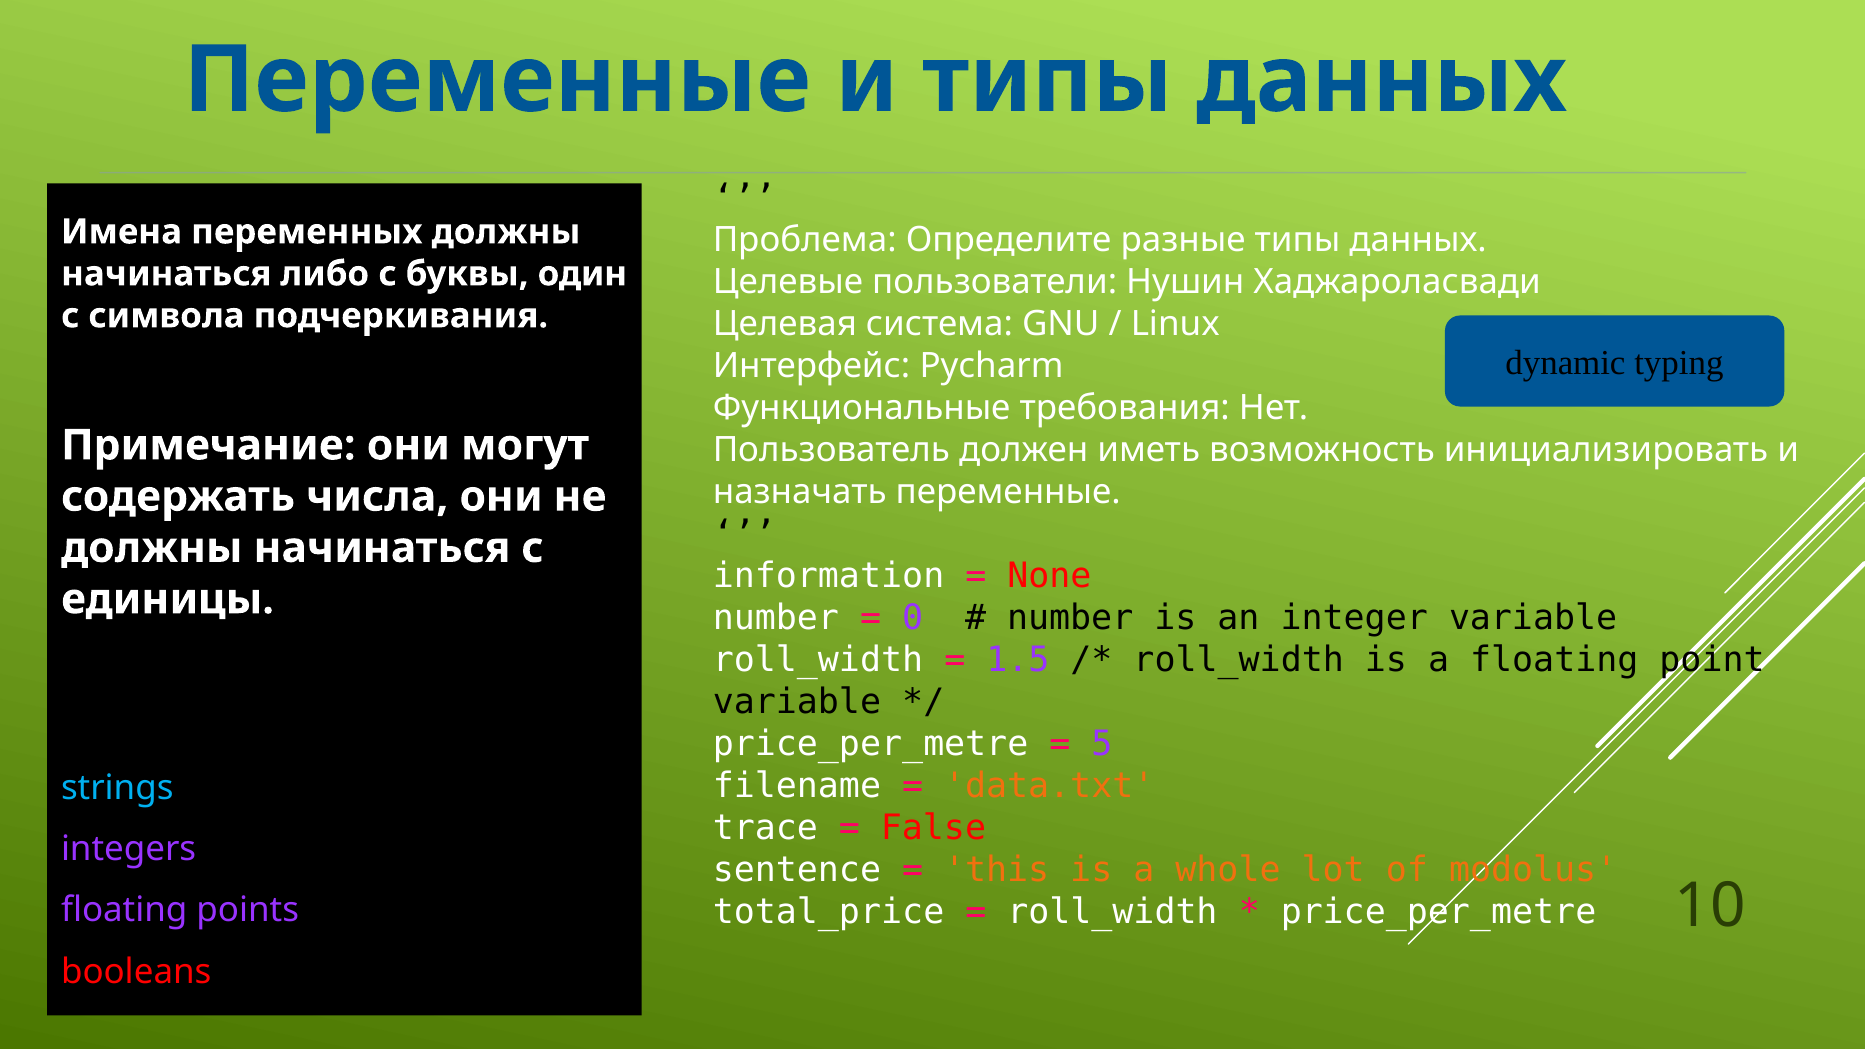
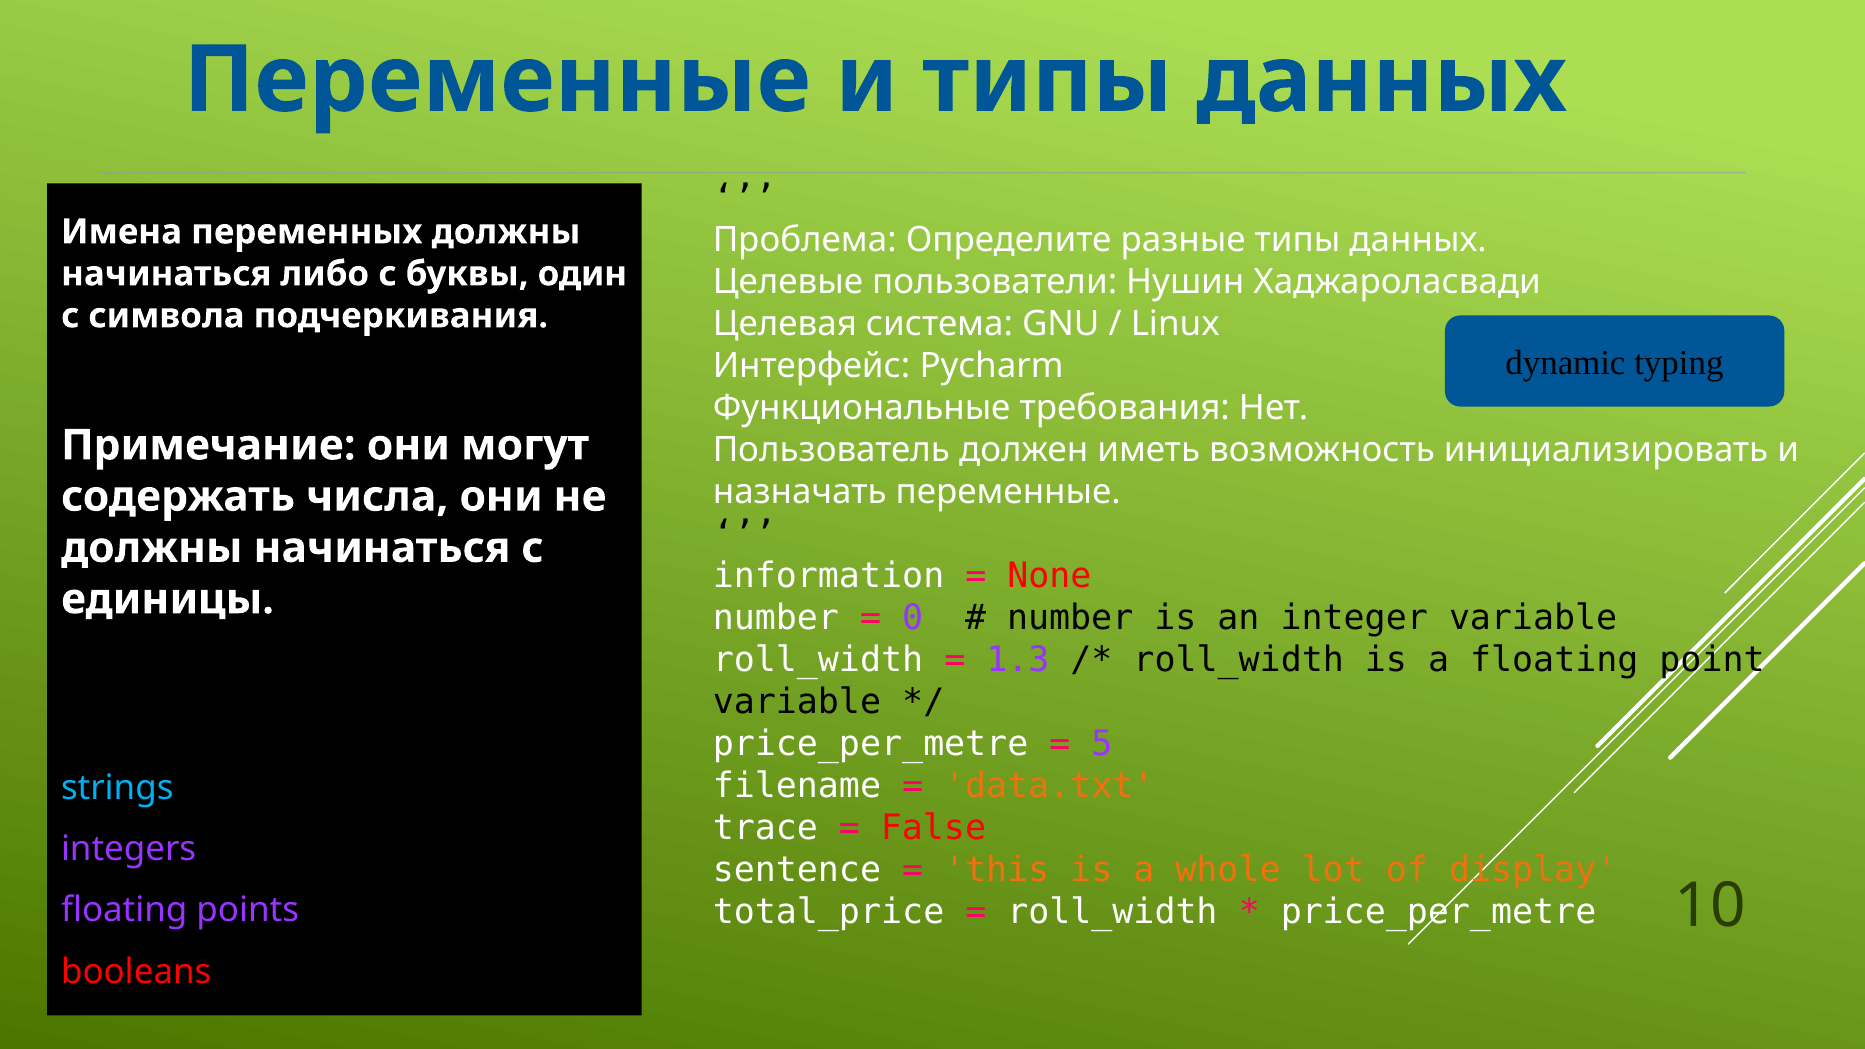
1.5: 1.5 -> 1.3 (1018, 660)
modolus: modolus -> display (1533, 870)
